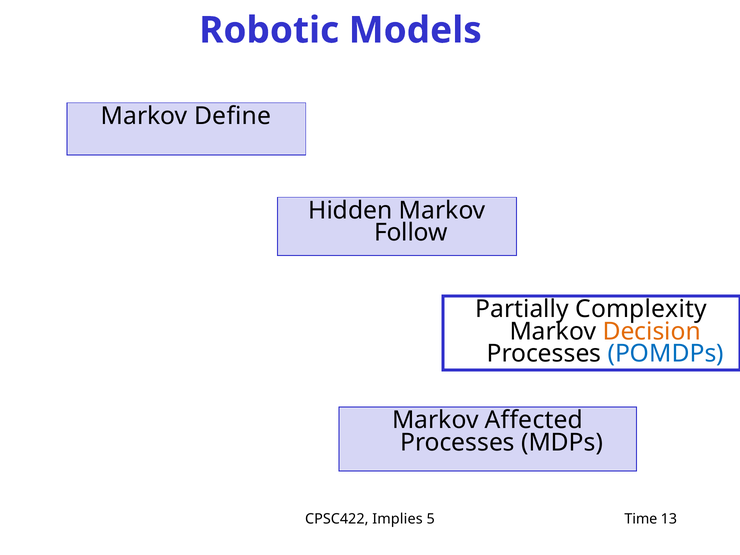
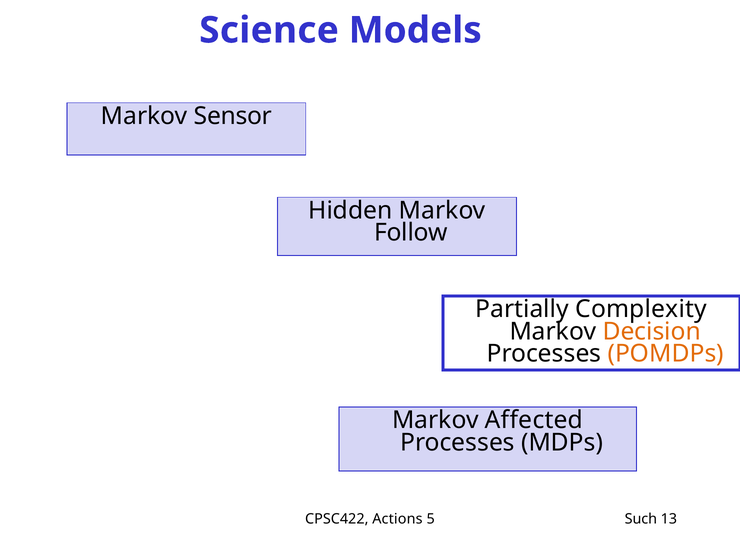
Robotic: Robotic -> Science (269, 30)
Define: Define -> Sensor (233, 116)
POMDPs colour: blue -> orange (666, 354)
Implies: Implies -> Actions (397, 519)
Time: Time -> Such (641, 519)
